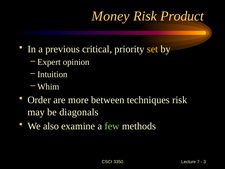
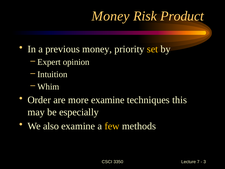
previous critical: critical -> money (97, 49)
more between: between -> examine (108, 100)
techniques risk: risk -> this (180, 100)
diagonals: diagonals -> especially (79, 112)
few colour: light green -> yellow (112, 126)
